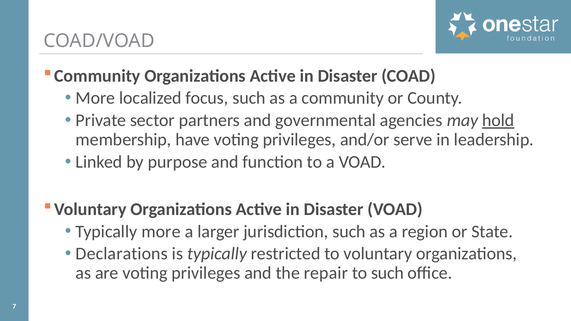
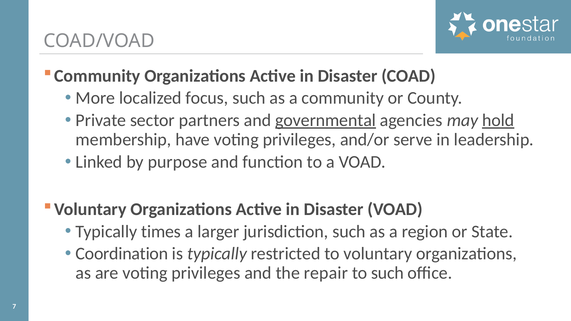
governmental underline: none -> present (326, 120)
Typically more: more -> times (161, 232)
Declarations: Declarations -> Coordination (122, 254)
